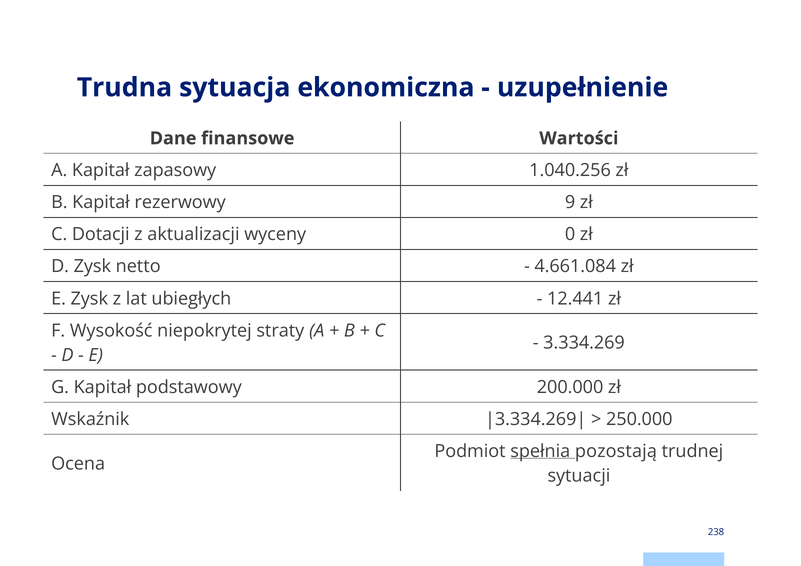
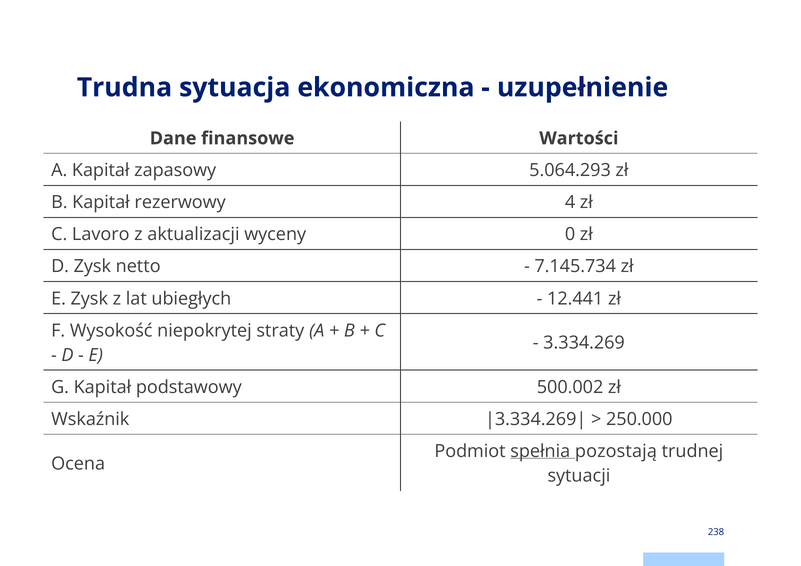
1.040.256: 1.040.256 -> 5.064.293 (570, 170)
9: 9 -> 4 (570, 203)
Dotacji: Dotacji -> Lavoro (101, 235)
4.661.084: 4.661.084 -> 7.145.734 (575, 267)
200.000: 200.000 -> 500.002 (570, 387)
